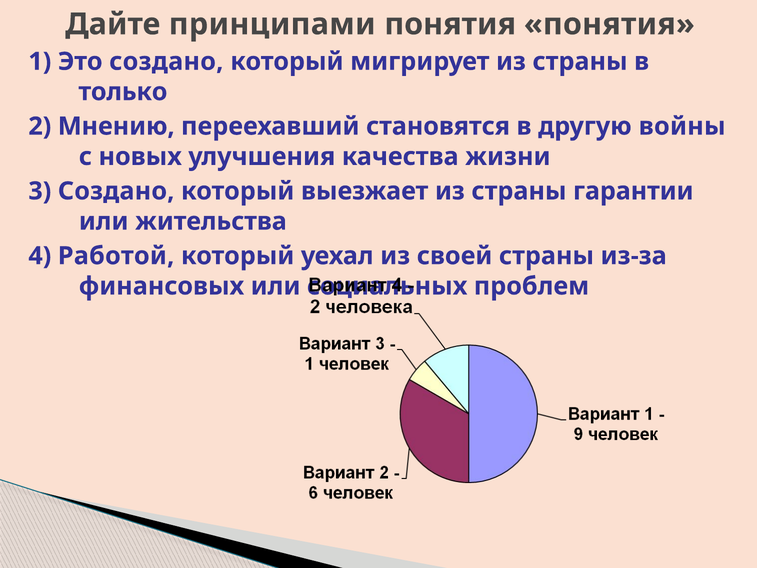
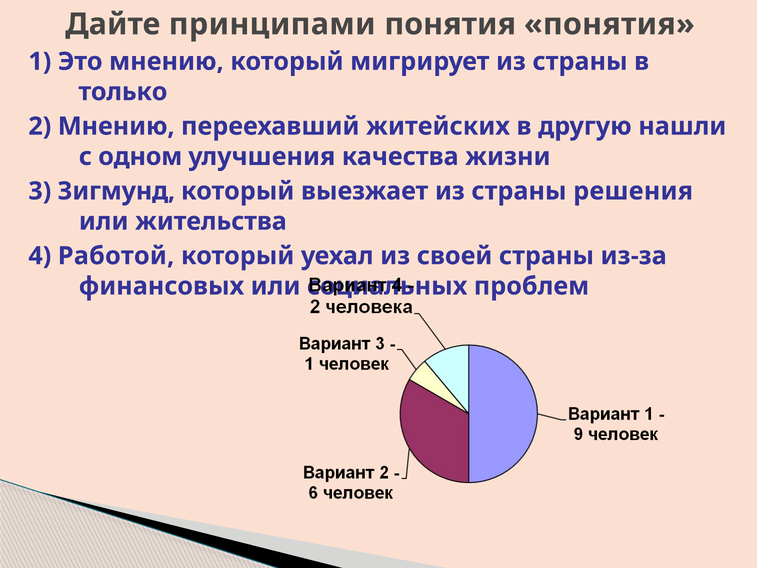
Это создано: создано -> мнению (166, 61)
становятся: становятся -> житейских (438, 126)
войны: войны -> нашли (682, 126)
новых: новых -> одном (140, 157)
3 Создано: Создано -> Зигмунд (116, 191)
гарантии: гарантии -> решения (633, 191)
